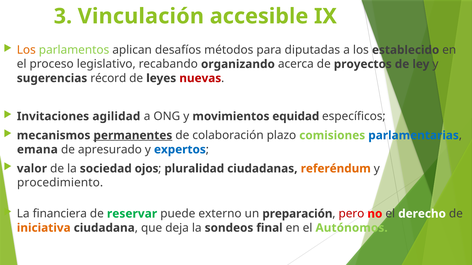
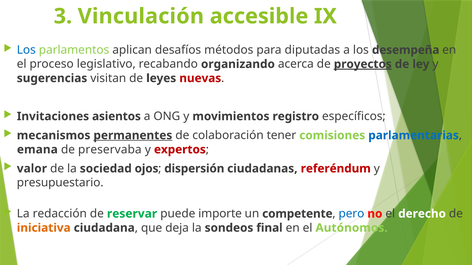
Los colour: orange -> blue (26, 50)
establecido: establecido -> desempeña (406, 50)
proyectos underline: none -> present (363, 64)
récord: récord -> visitan (108, 78)
agilidad: agilidad -> asientos (116, 117)
equidad: equidad -> registro (296, 117)
plazo: plazo -> tener (281, 136)
apresurado: apresurado -> preservaba (110, 150)
expertos colour: blue -> red (180, 150)
pluralidad: pluralidad -> dispersión (194, 169)
referéndum colour: orange -> red (336, 169)
procedimiento: procedimiento -> presupuestario (60, 183)
financiera: financiera -> redacción (60, 214)
externo: externo -> importe (220, 214)
preparación: preparación -> competente (297, 214)
pero colour: red -> blue (351, 214)
